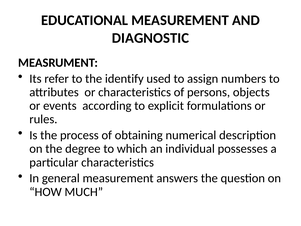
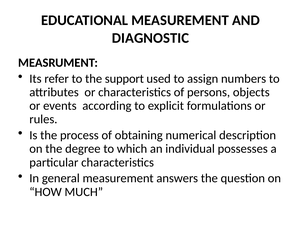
identify: identify -> support (124, 79)
